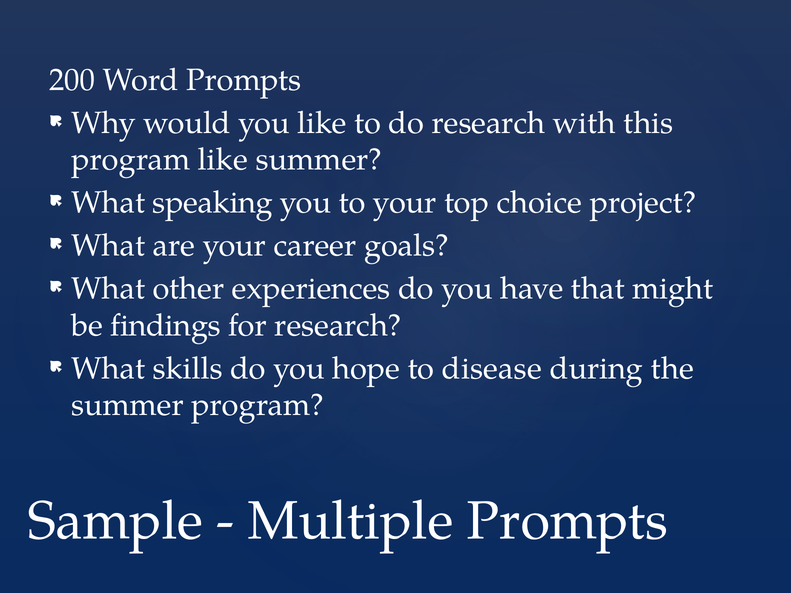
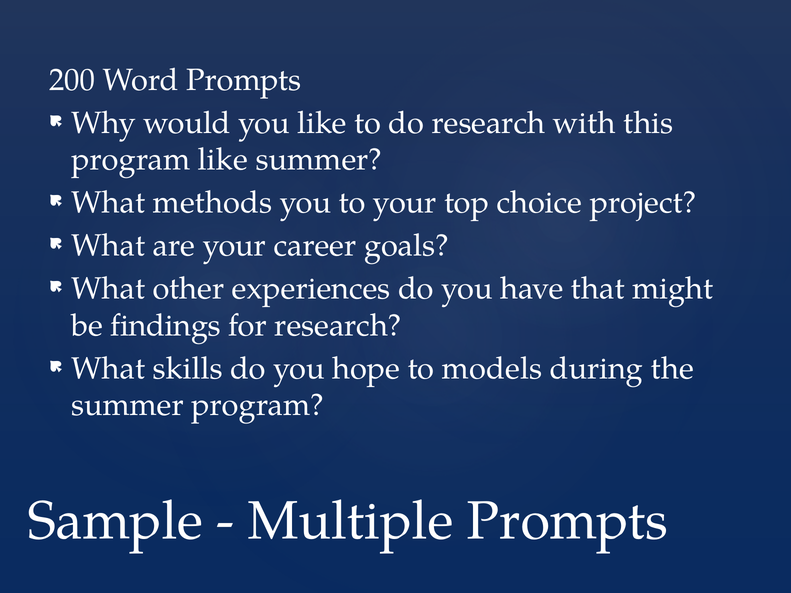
speaking: speaking -> methods (212, 203)
disease: disease -> models (492, 369)
